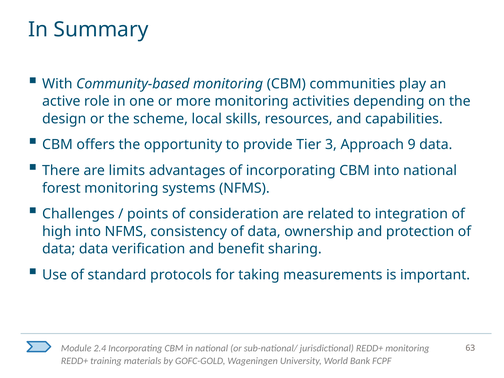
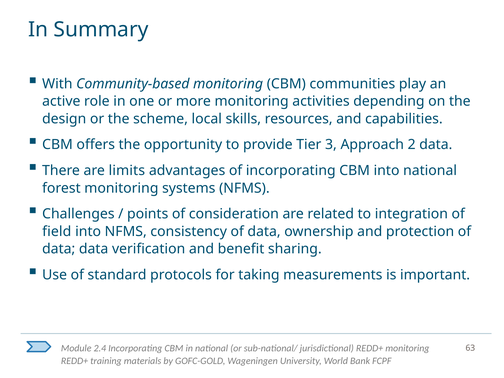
9: 9 -> 2 (412, 145)
high: high -> field (57, 231)
